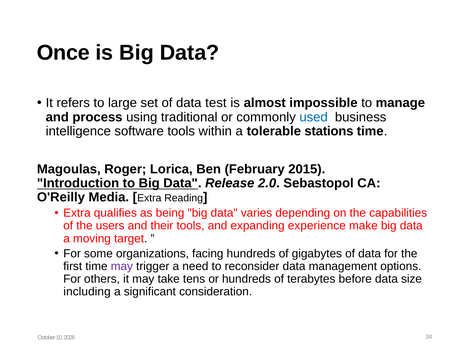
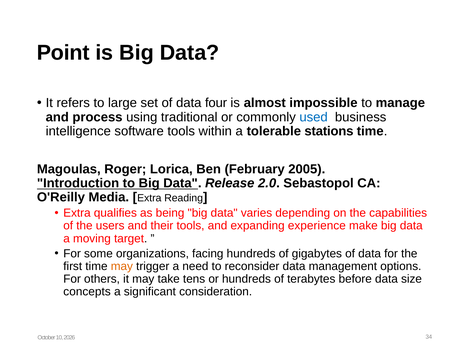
Once: Once -> Point (63, 53)
test: test -> four (216, 103)
2015: 2015 -> 2005 (307, 169)
may colour: purple -> orange (122, 266)
including: including -> concepts (87, 291)
